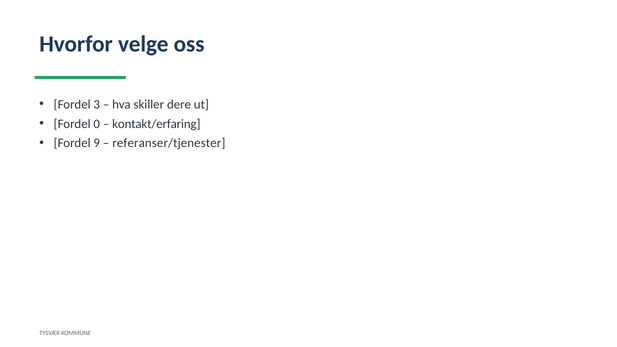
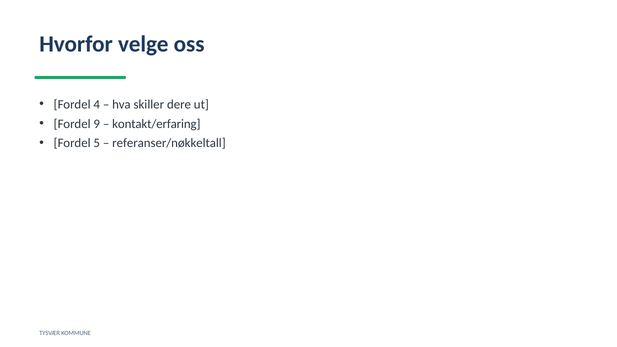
3: 3 -> 4 (97, 105)
0: 0 -> 9 (97, 124)
9: 9 -> 5 (97, 143)
referanser/tjenester: referanser/tjenester -> referanser/nøkkeltall (169, 143)
